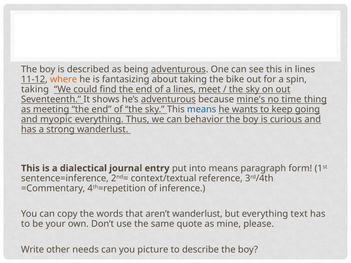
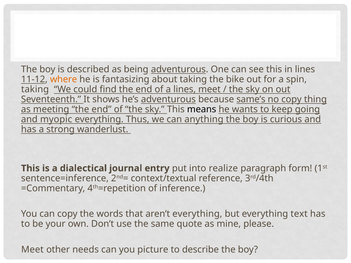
mine’s: mine’s -> same’s (251, 99)
no time: time -> copy (291, 99)
means colour: blue -> black (202, 109)
behavior: behavior -> anything (204, 119)
into means: means -> realize (223, 168)
aren’t wanderlust: wanderlust -> everything (197, 214)
Write: Write -> Meet (32, 250)
